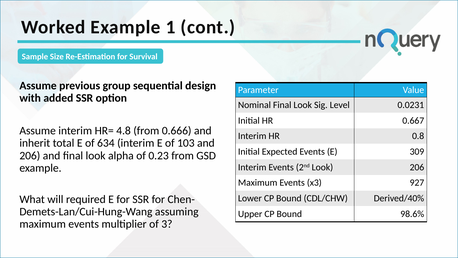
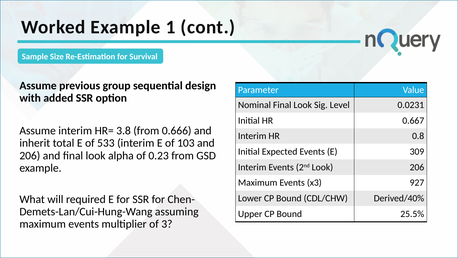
4.8: 4.8 -> 3.8 (124, 131)
634: 634 -> 533 (106, 143)
98.6%: 98.6% -> 25.5% (412, 214)
